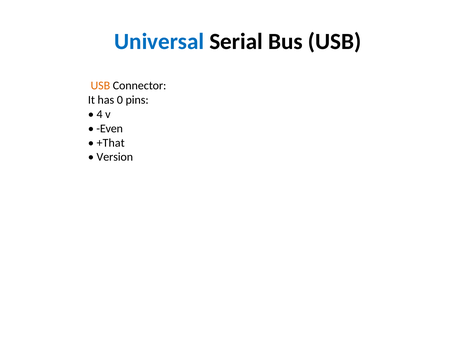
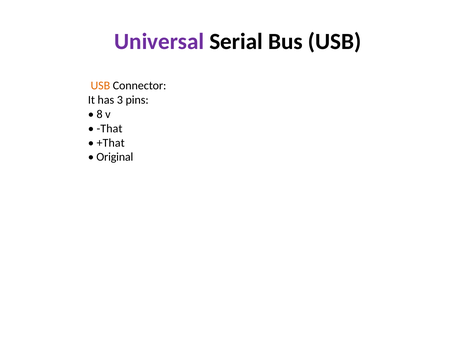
Universal colour: blue -> purple (159, 42)
0: 0 -> 3 (120, 100)
4: 4 -> 8 (100, 114)
Even: Even -> That (110, 129)
Version: Version -> Original (115, 157)
